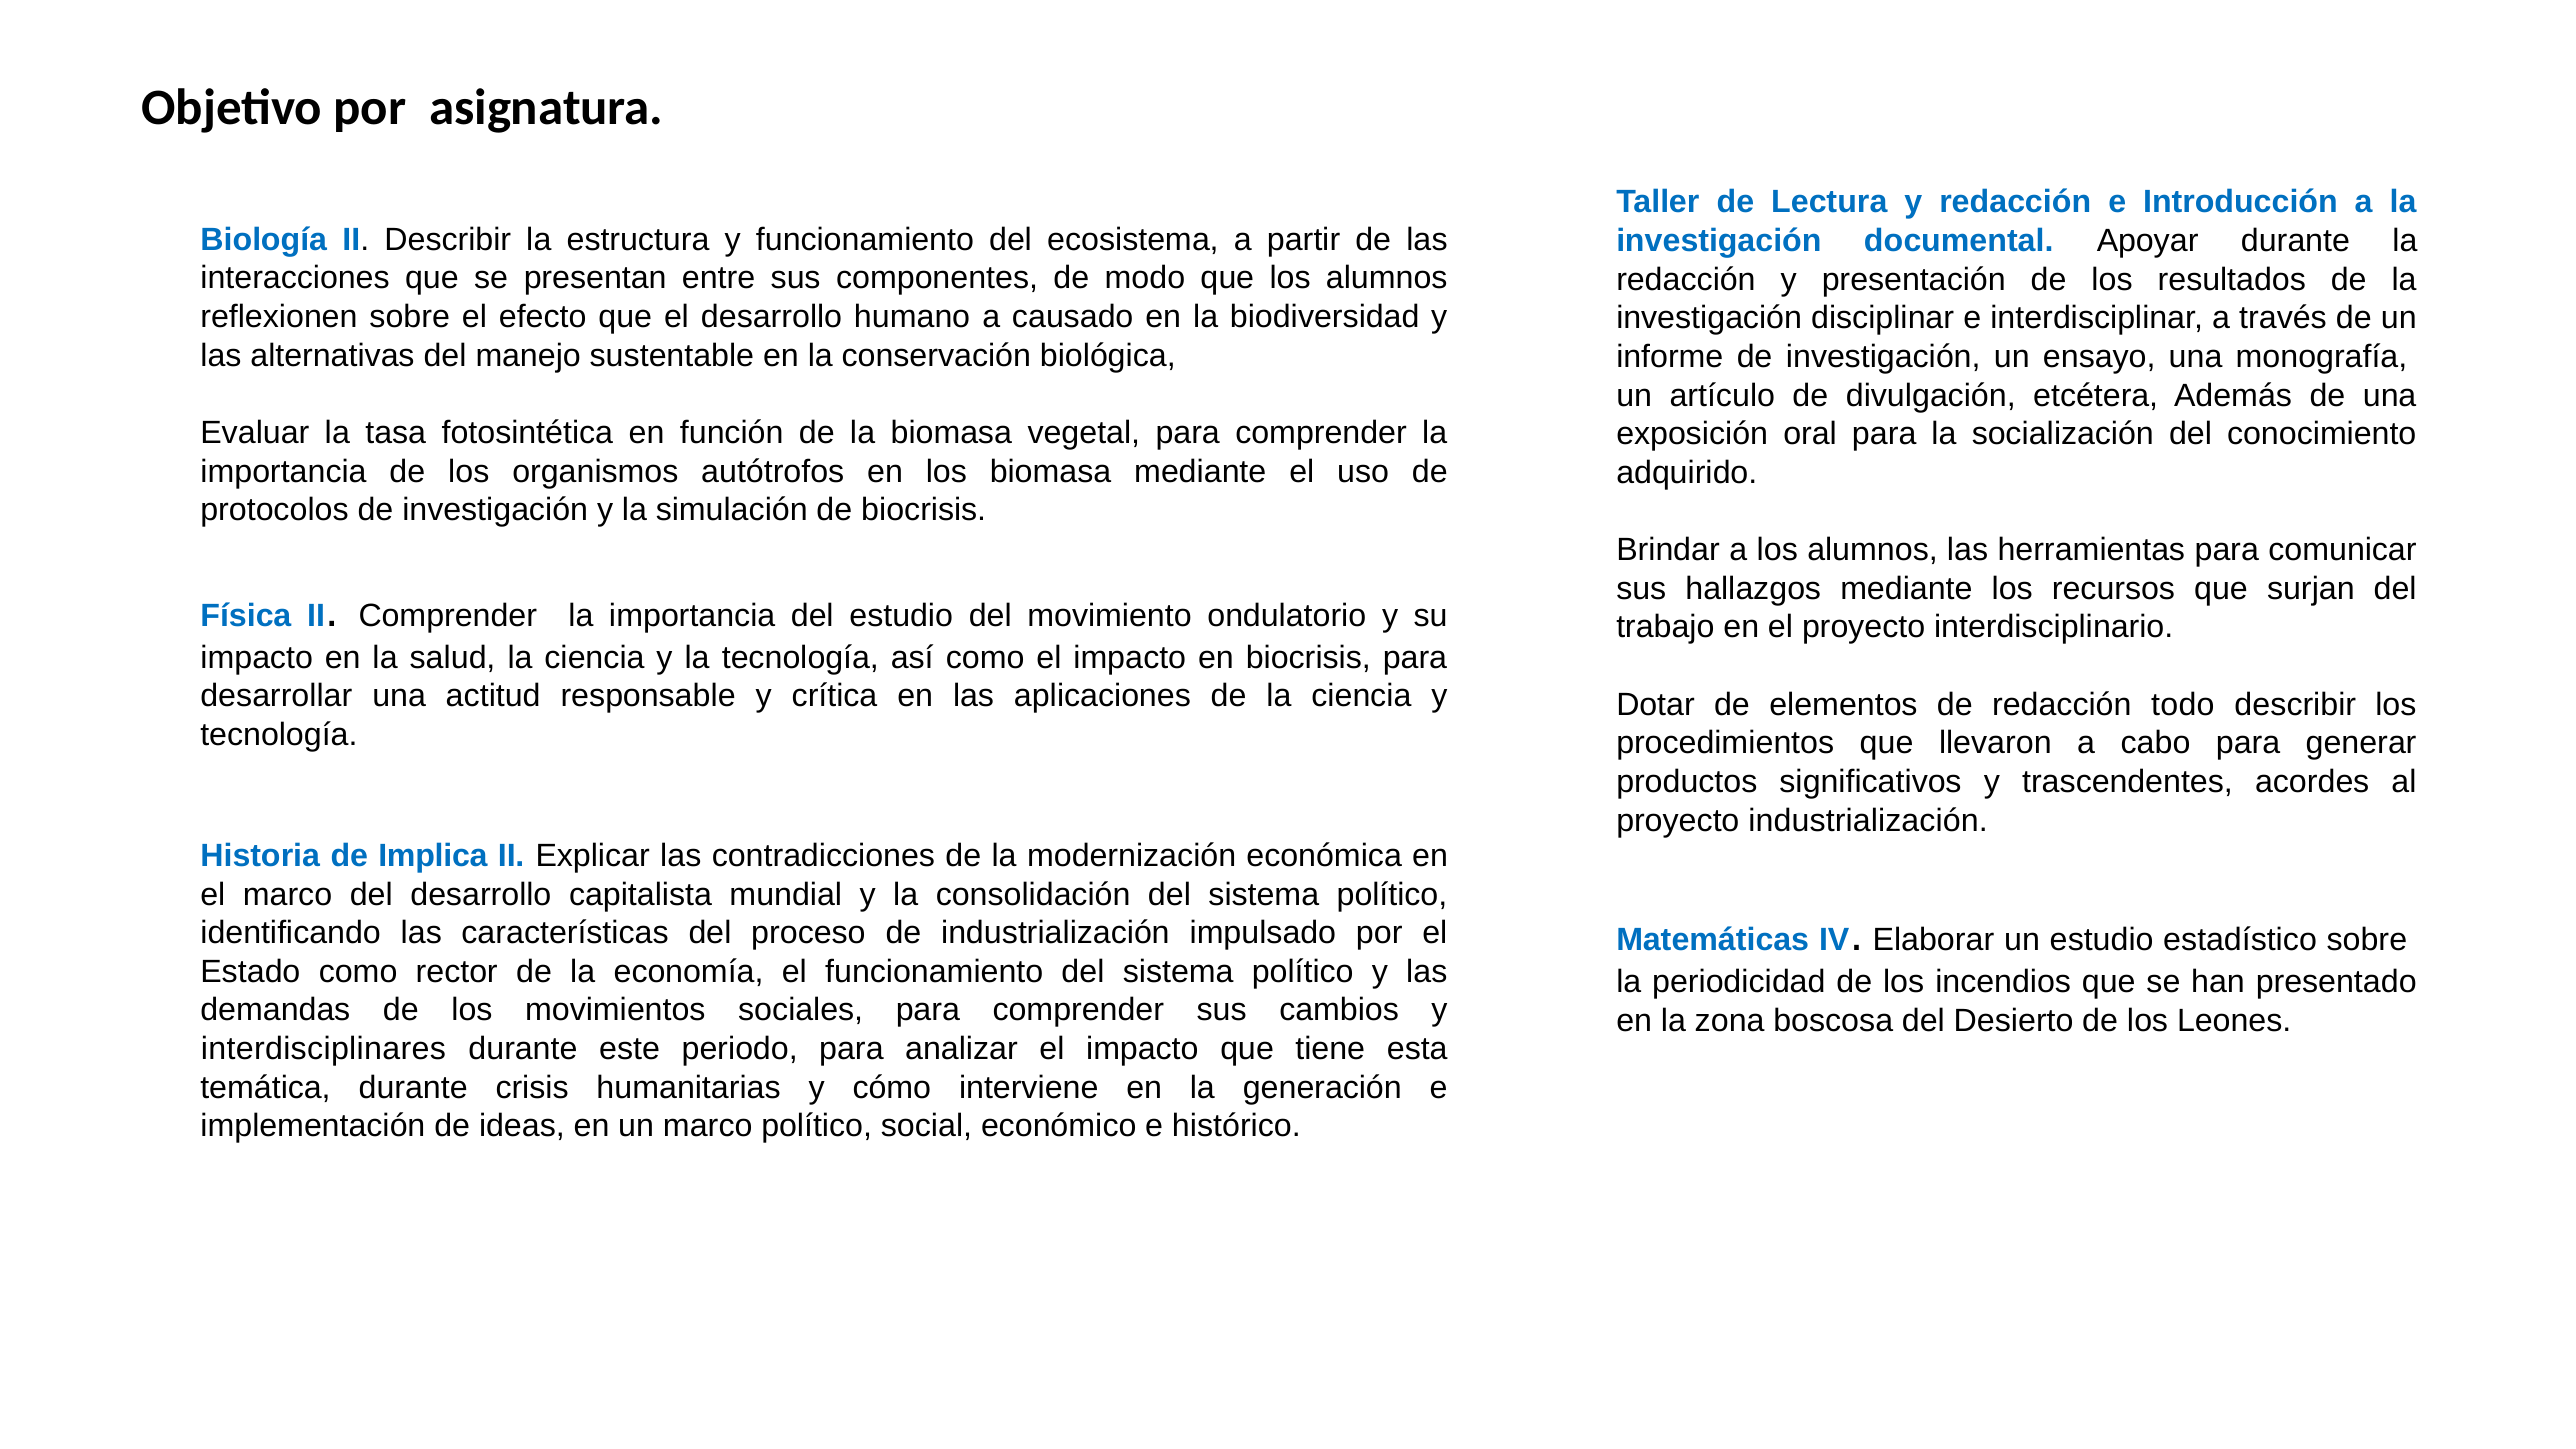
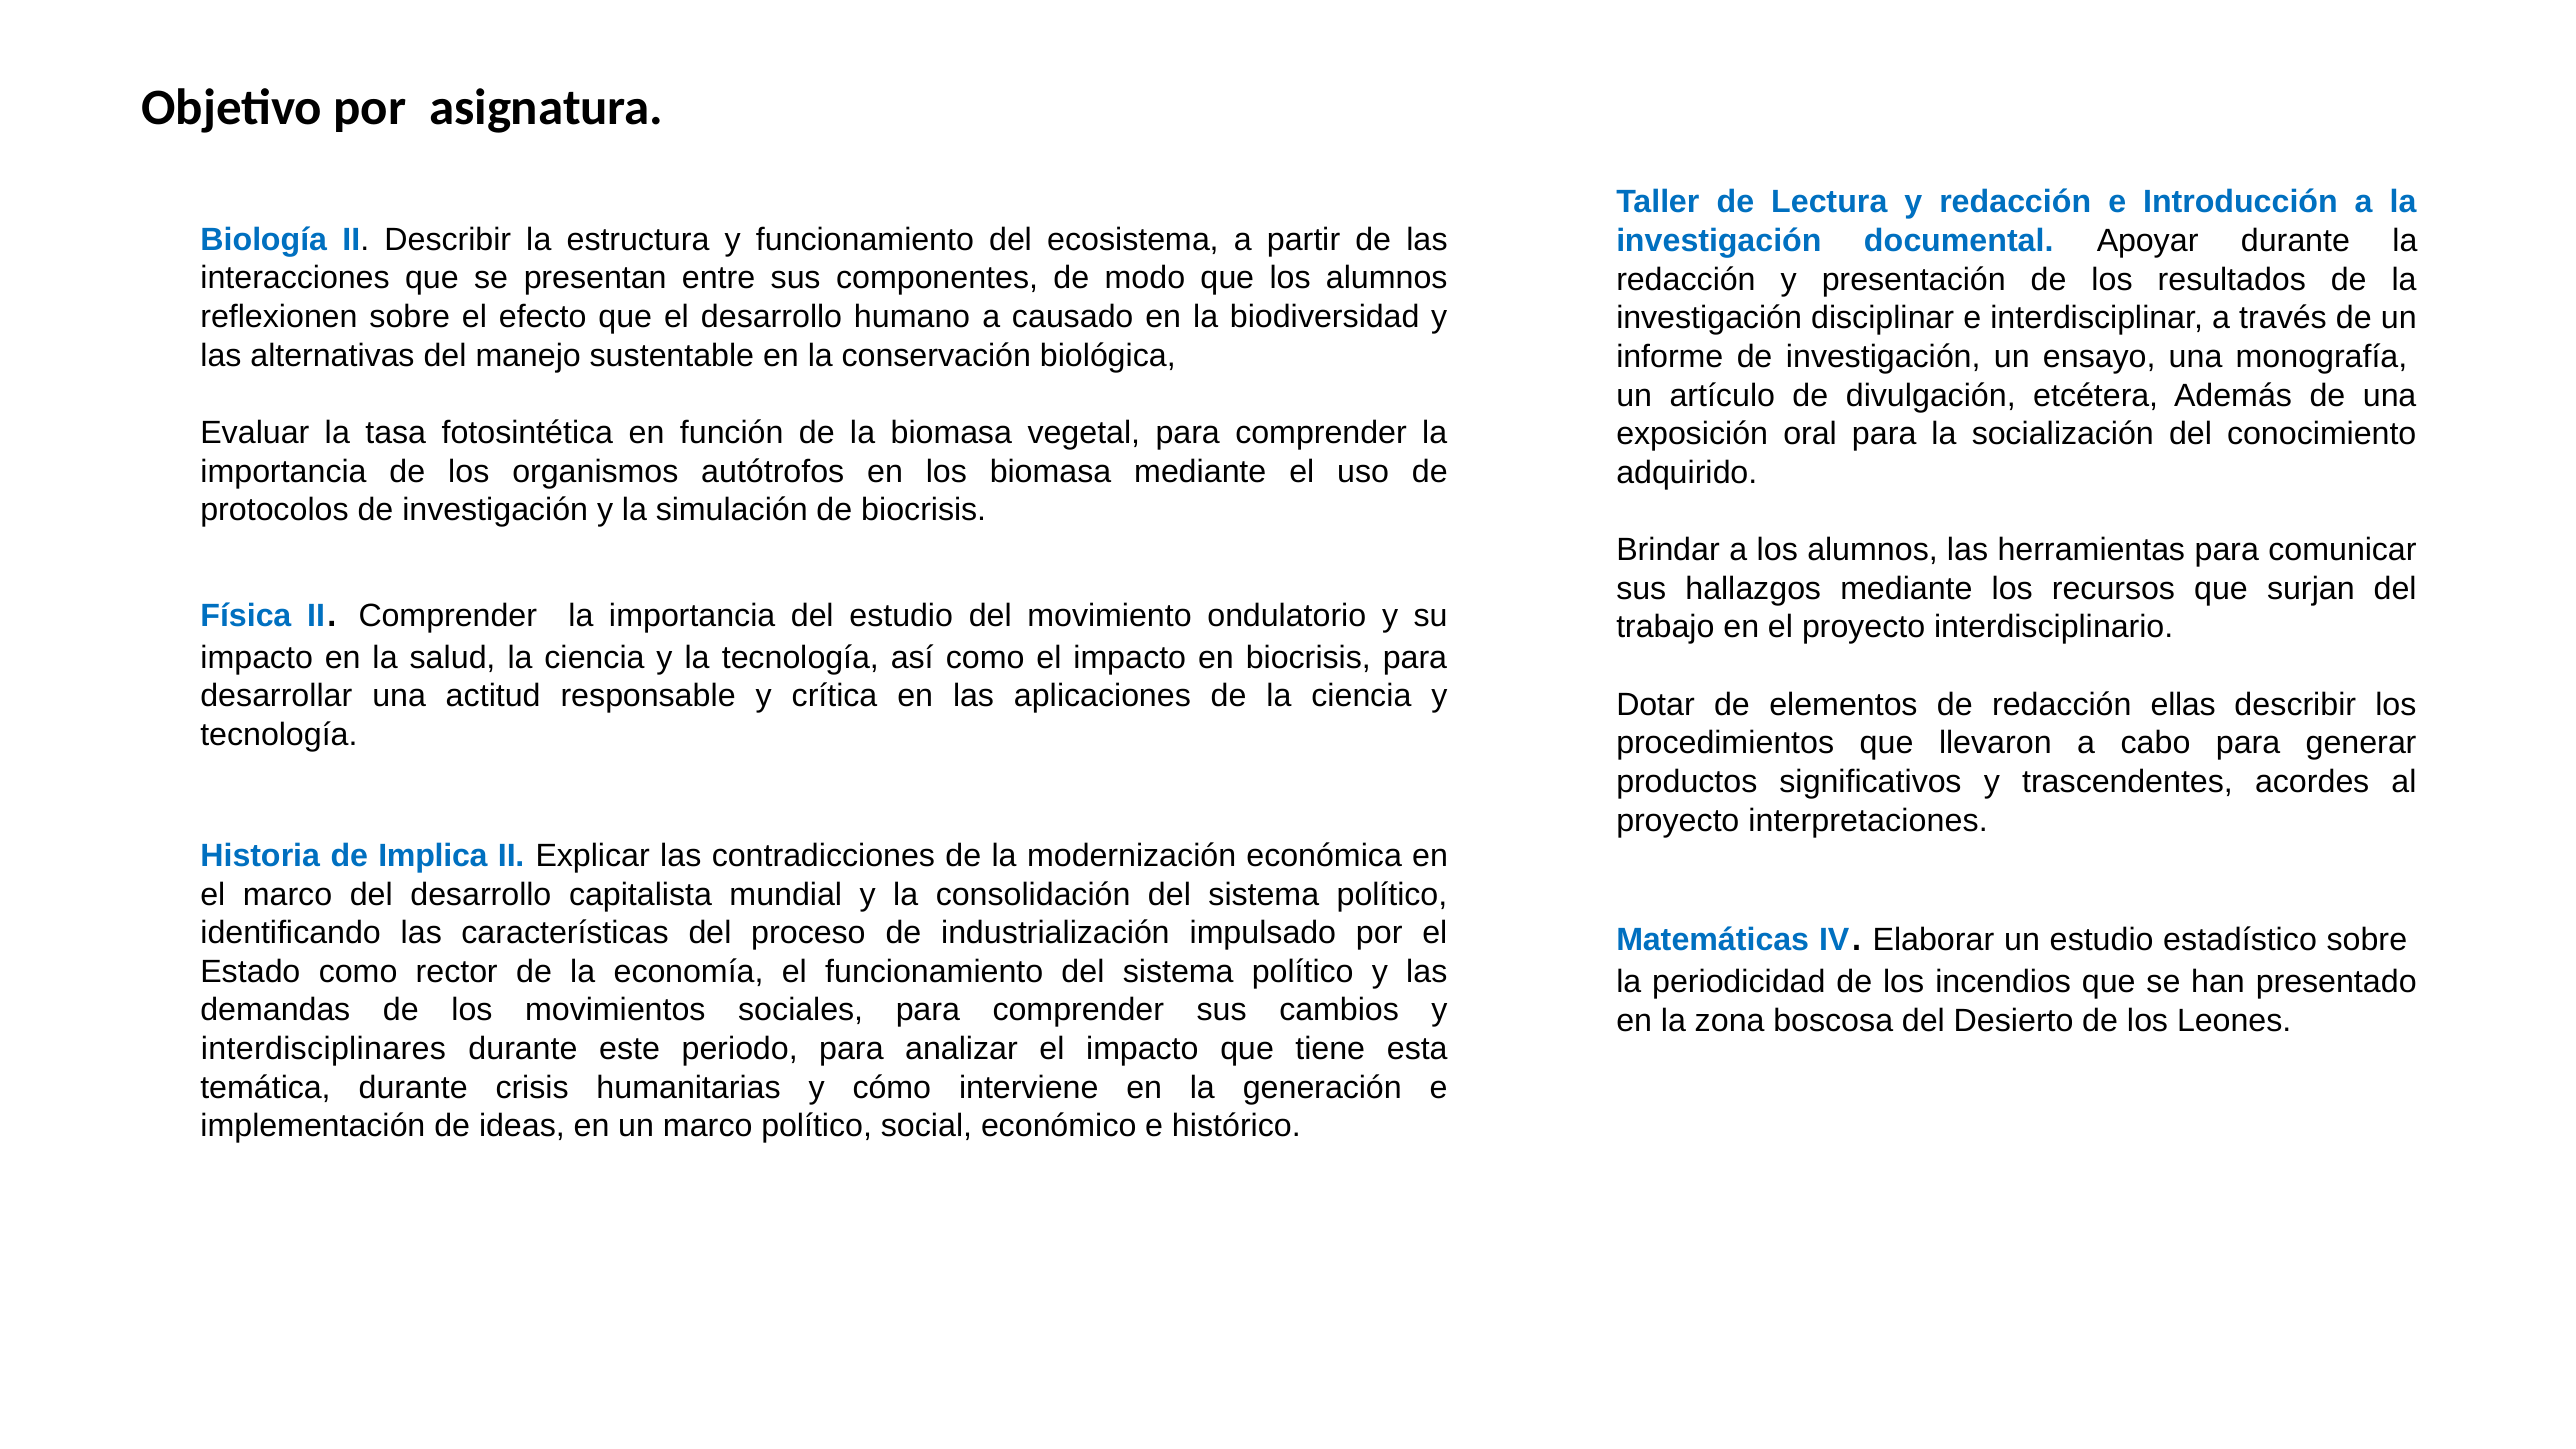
todo: todo -> ellas (2183, 705)
proyecto industrialización: industrialización -> interpretaciones (1868, 820)
